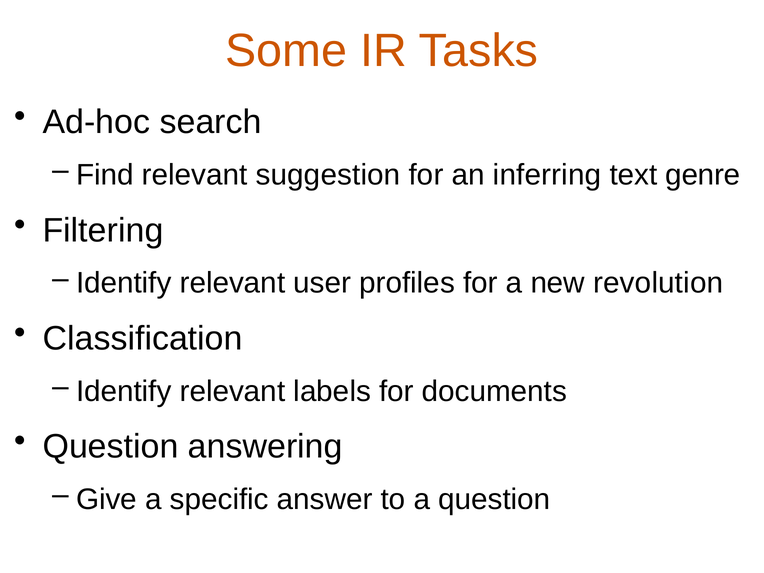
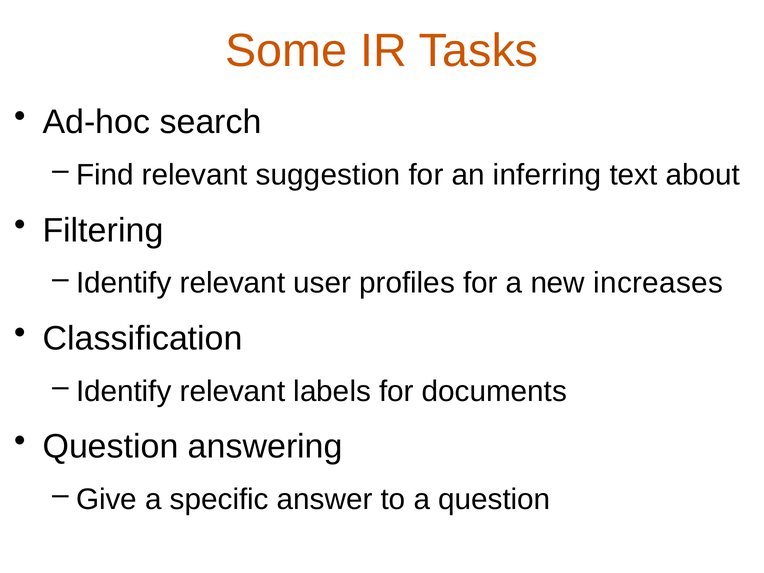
genre: genre -> about (703, 175)
revolution: revolution -> increases (658, 283)
